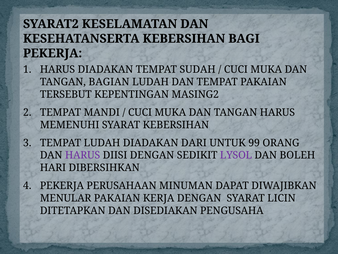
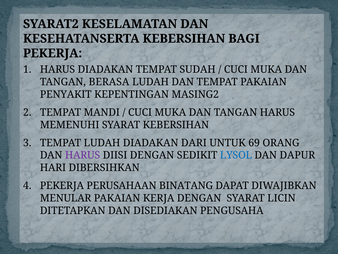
BAGIAN: BAGIAN -> BERASA (109, 82)
TERSEBUT: TERSEBUT -> PENYAKIT (66, 94)
99: 99 -> 69 (254, 143)
LYSOL colour: purple -> blue (236, 155)
BOLEH: BOLEH -> DAPUR (297, 155)
MINUMAN: MINUMAN -> BINATANG (186, 185)
